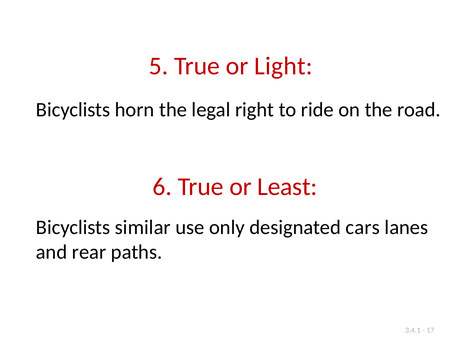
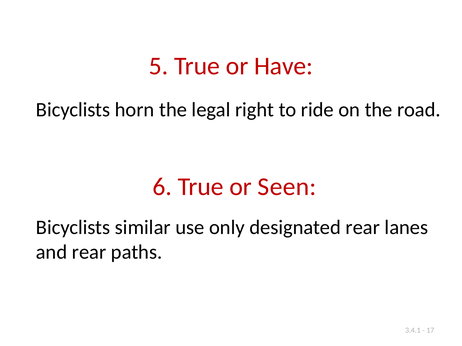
Light: Light -> Have (284, 66)
Least: Least -> Seen (287, 187)
designated cars: cars -> rear (363, 228)
